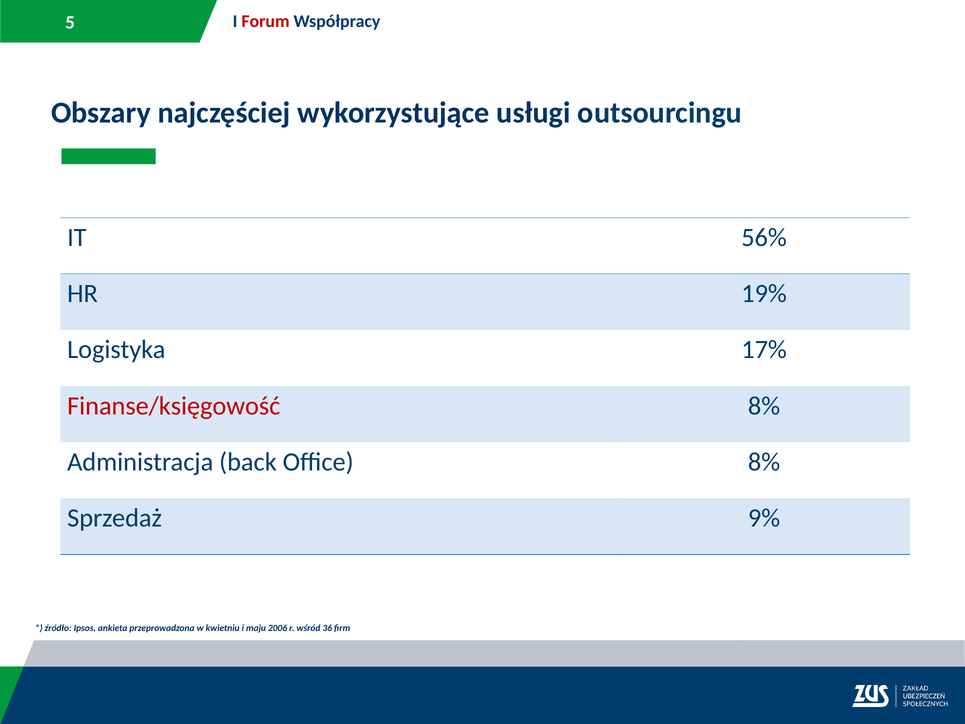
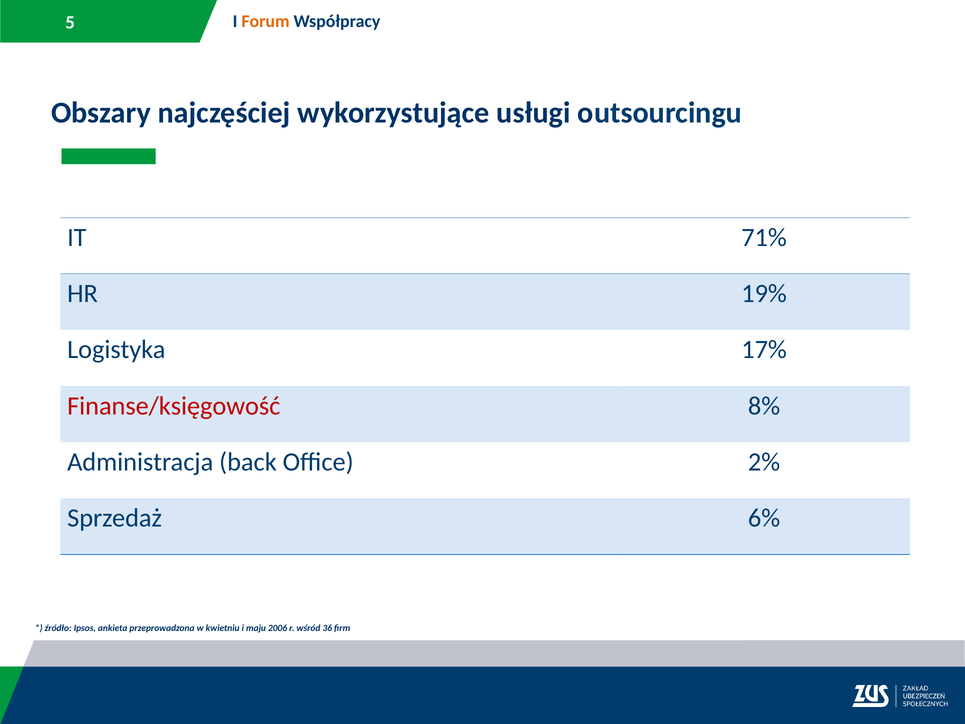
Forum colour: red -> orange (265, 21)
56%: 56% -> 71% (764, 237)
Office 8%: 8% -> 2% (764, 462)
9%: 9% -> 6% (764, 518)
